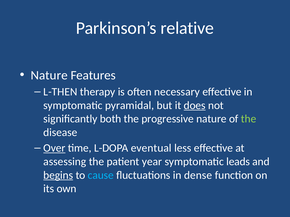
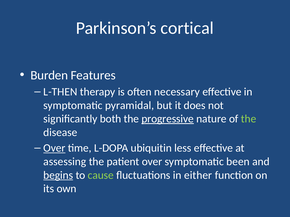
relative: relative -> cortical (187, 28)
Nature: Nature -> Burden (49, 75)
does underline: present -> none (195, 106)
progressive underline: none -> present (168, 119)
eventual: eventual -> ubiquitin (151, 148)
patient year: year -> over (152, 162)
leads: leads -> been (238, 162)
cause colour: light blue -> light green (101, 175)
dense: dense -> either (198, 175)
